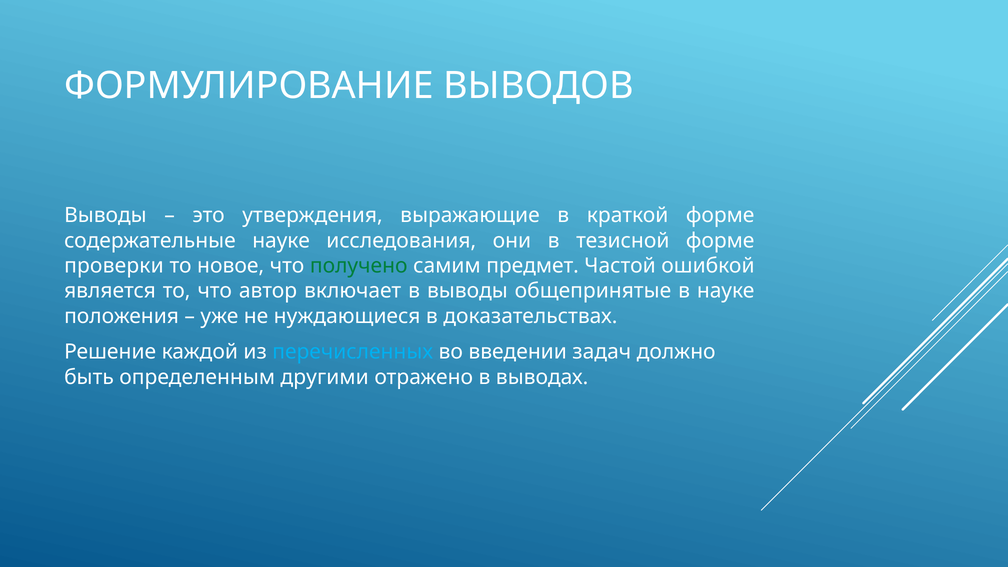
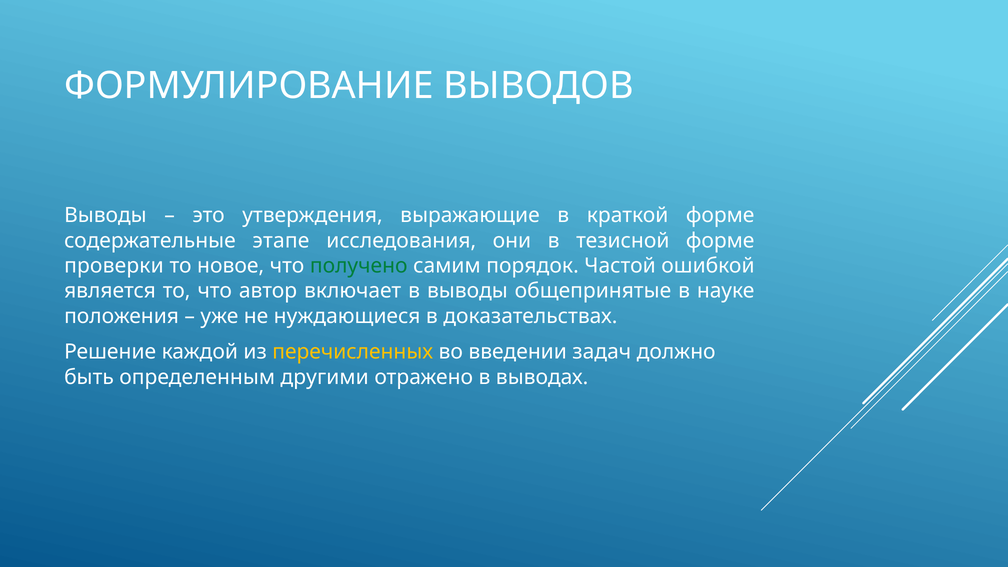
содержательные науке: науке -> этапе (281, 241)
предмет: предмет -> порядок (533, 266)
перечисленных colour: light blue -> yellow (353, 352)
